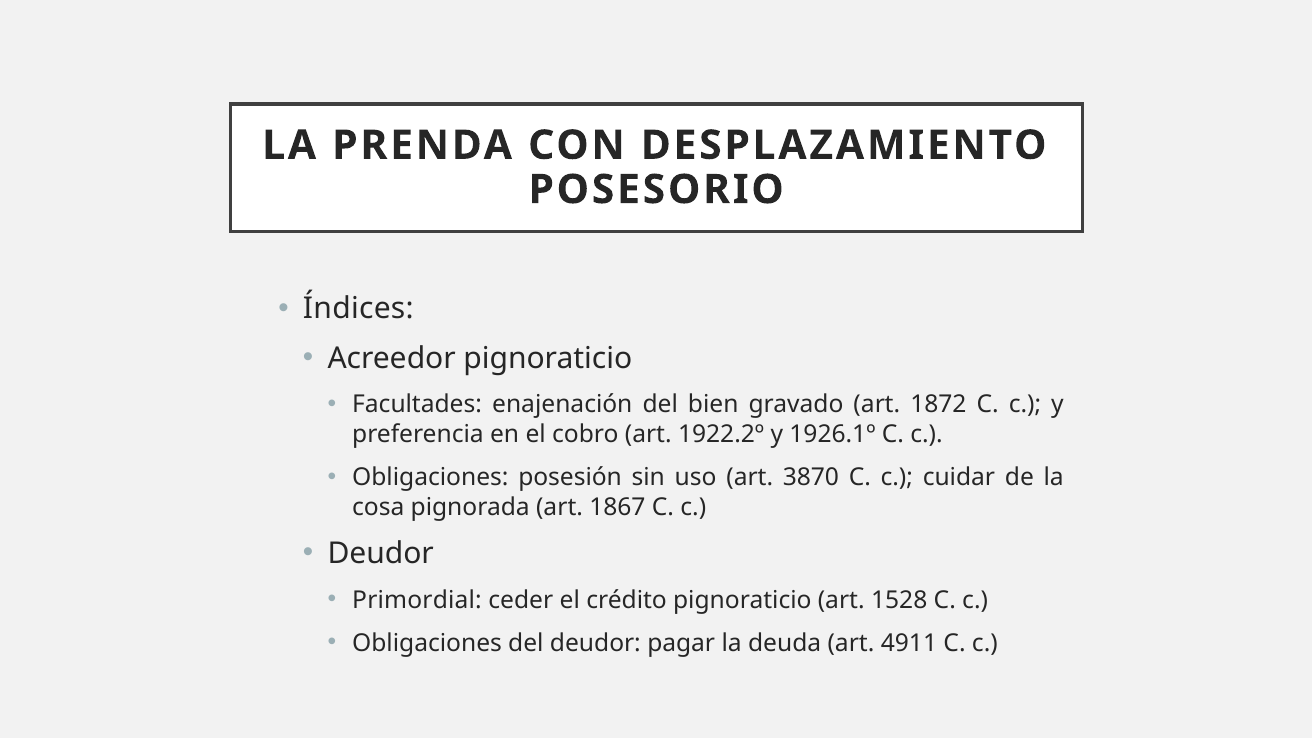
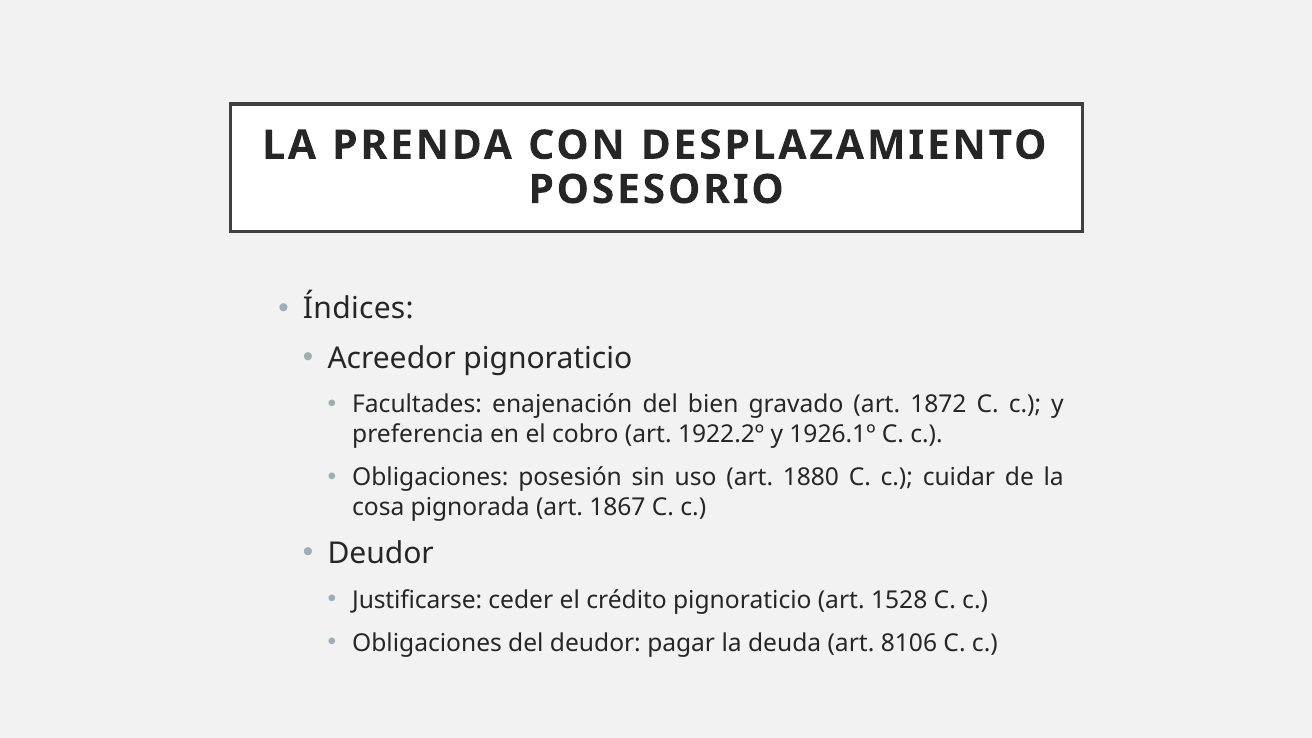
3870: 3870 -> 1880 (811, 477)
Primordial: Primordial -> Justificarse (417, 600)
4911: 4911 -> 8106 (909, 643)
